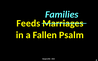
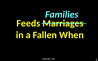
Psalm: Psalm -> When (71, 35)
